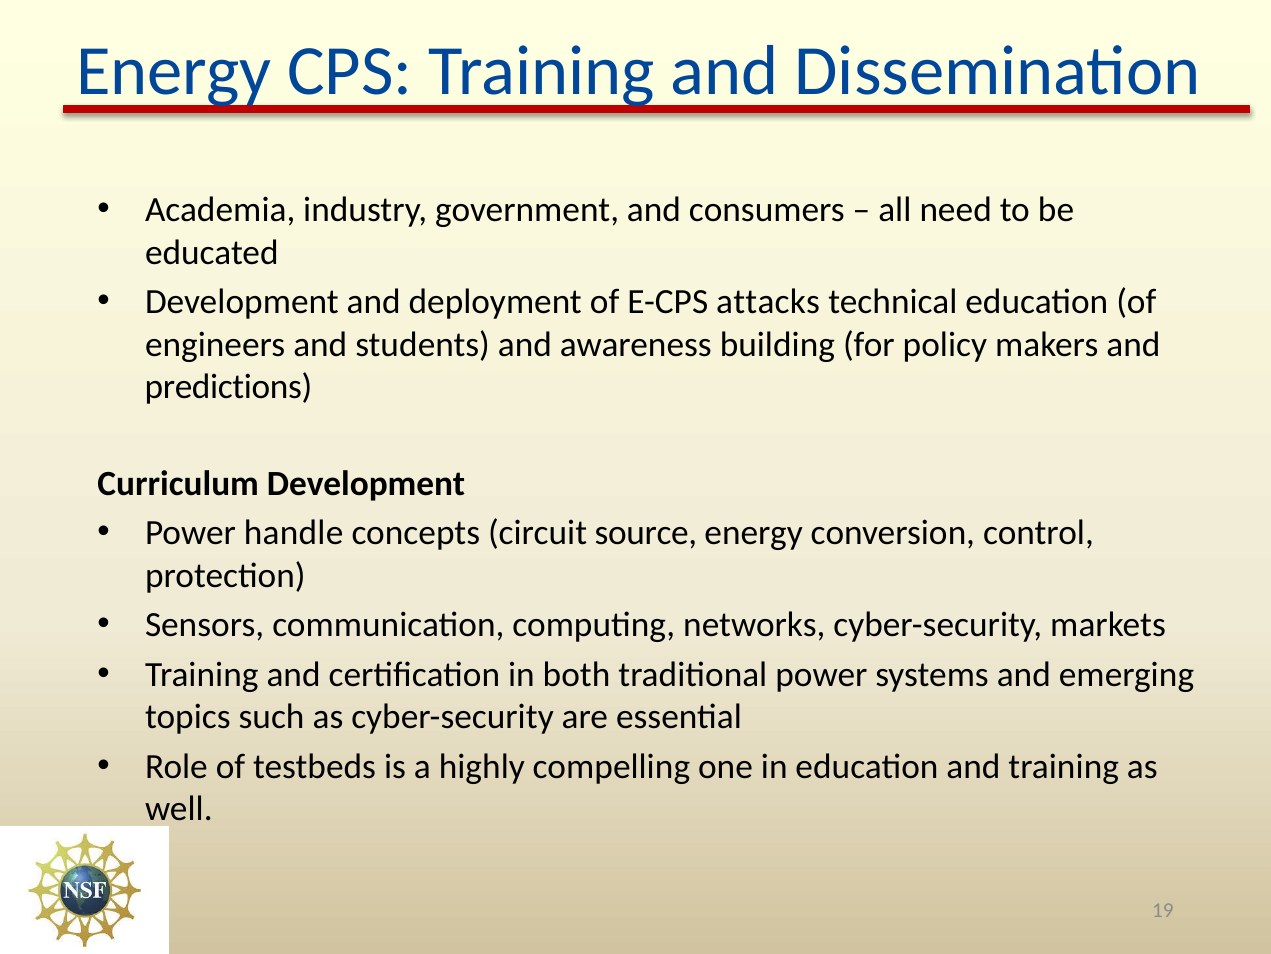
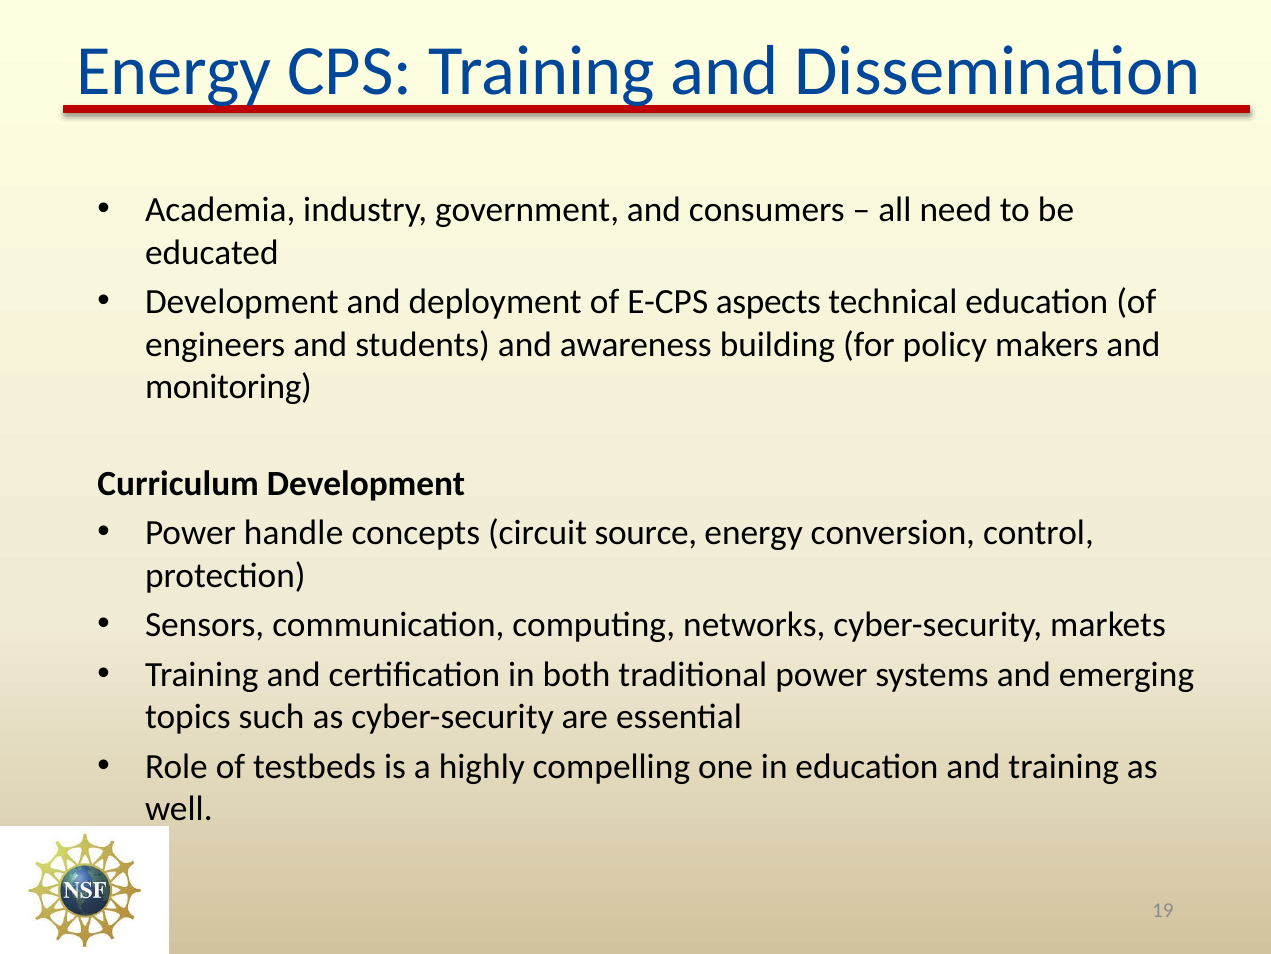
attacks: attacks -> aspects (768, 302)
predictions: predictions -> monitoring (228, 387)
